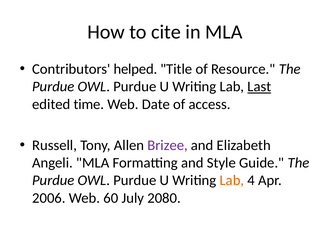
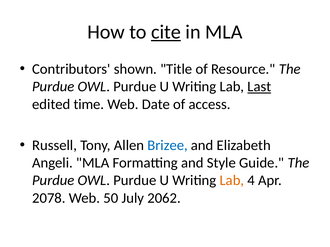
cite underline: none -> present (166, 32)
helped: helped -> shown (135, 69)
Brizee colour: purple -> blue (168, 146)
2006: 2006 -> 2078 (49, 198)
60: 60 -> 50 (111, 198)
2080: 2080 -> 2062 (164, 198)
